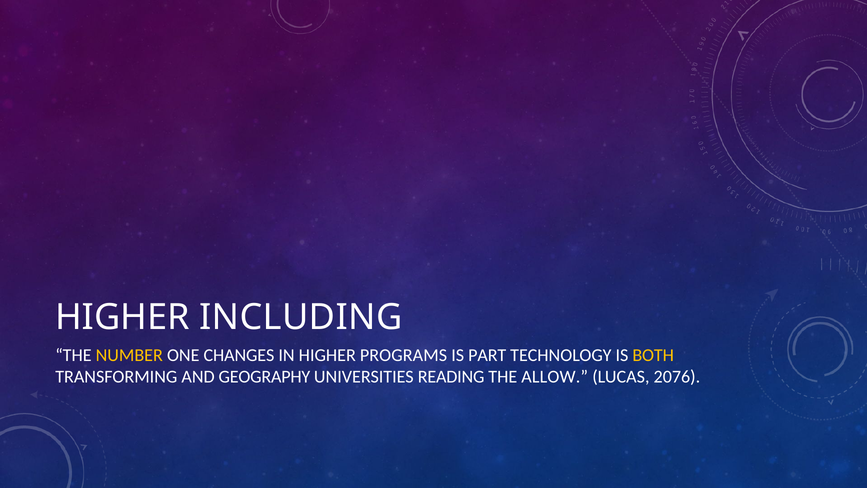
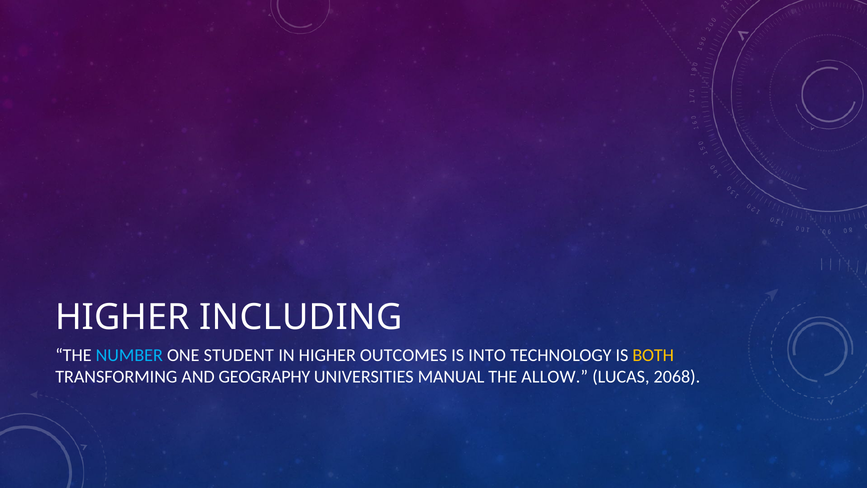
NUMBER colour: yellow -> light blue (129, 355)
CHANGES: CHANGES -> STUDENT (239, 355)
PROGRAMS: PROGRAMS -> OUTCOMES (404, 355)
PART: PART -> INTO (487, 355)
READING: READING -> MANUAL (451, 377)
2076: 2076 -> 2068 (677, 377)
